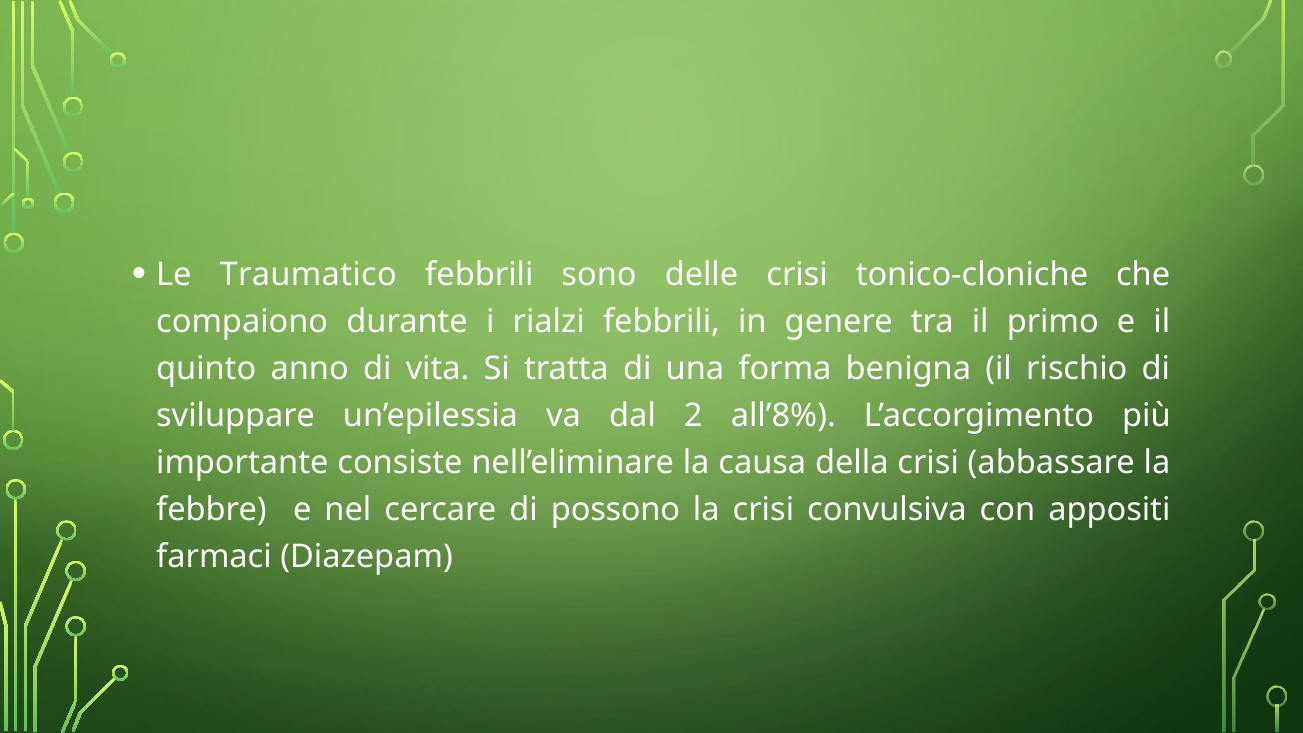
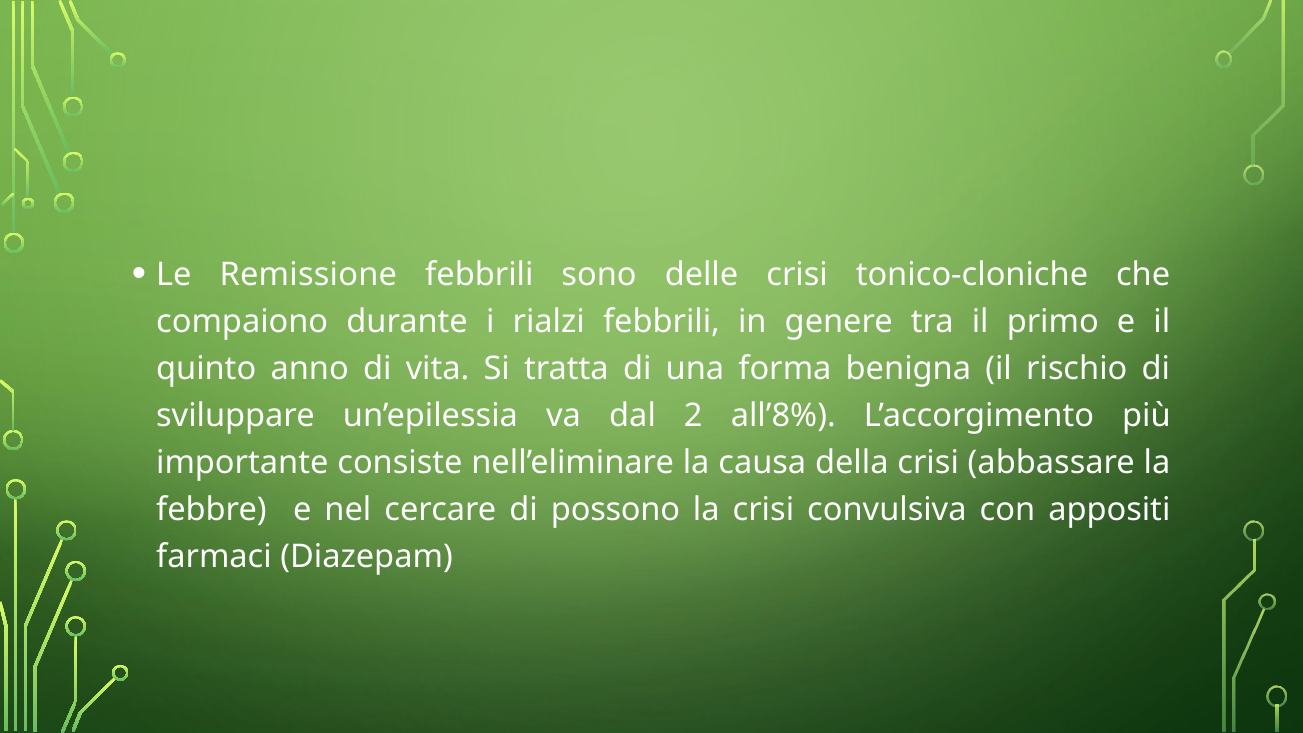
Traumatico: Traumatico -> Remissione (308, 275)
